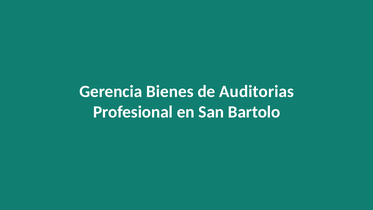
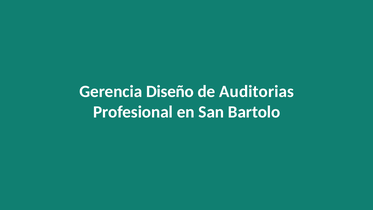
Bienes: Bienes -> Diseño (170, 91)
